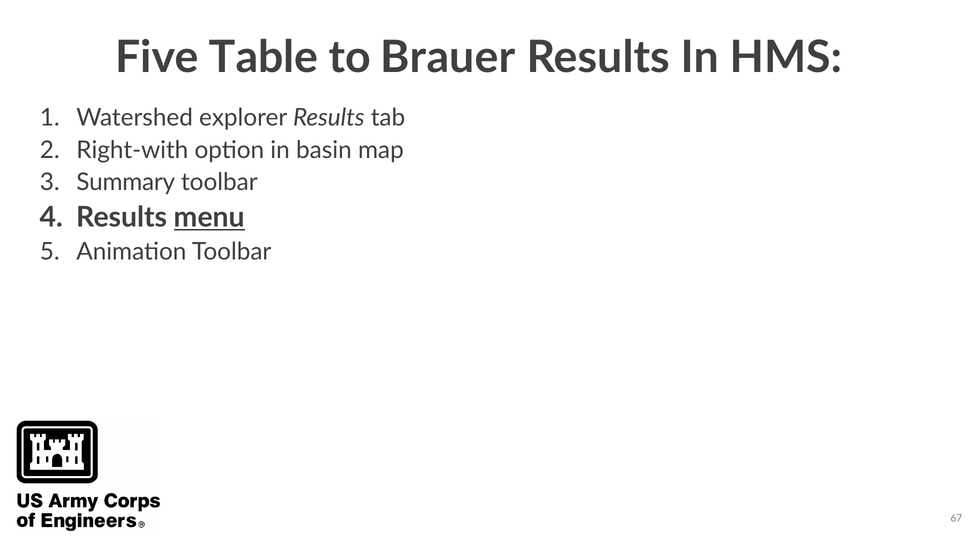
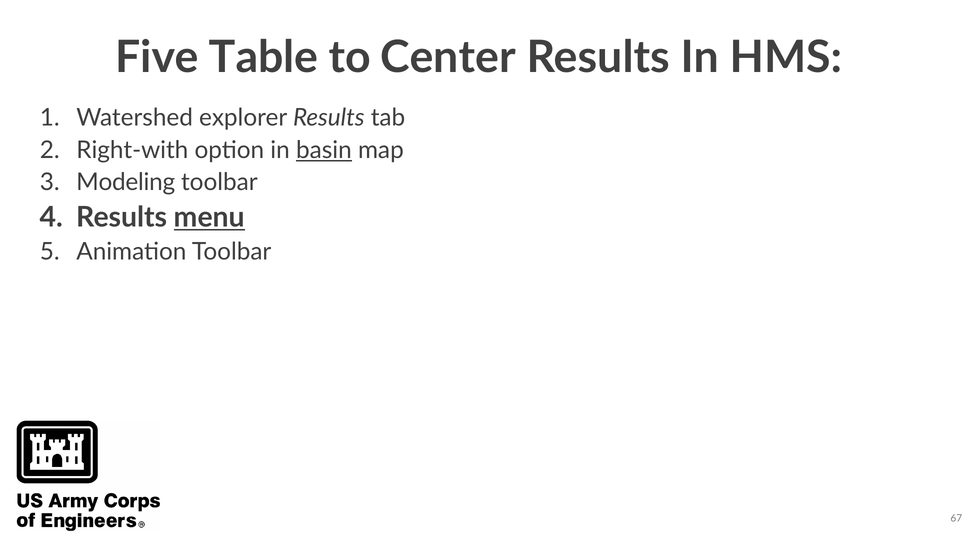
Brauer: Brauer -> Center (448, 57)
basin underline: none -> present (324, 150)
Summary: Summary -> Modeling (126, 182)
